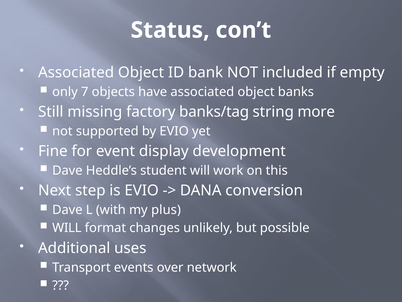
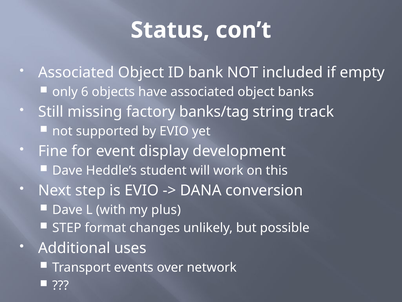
7: 7 -> 6 (85, 92)
more: more -> track (316, 112)
WILL: WILL -> STEP (67, 228)
